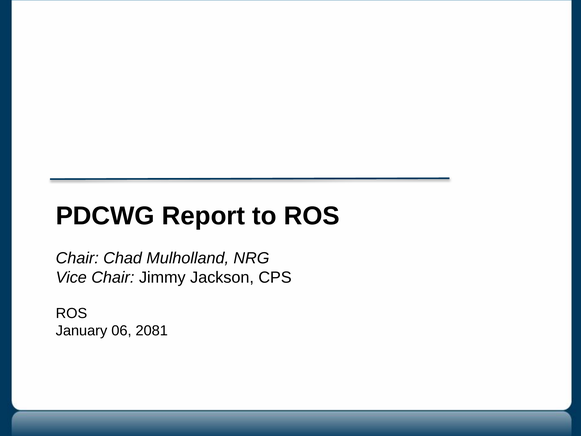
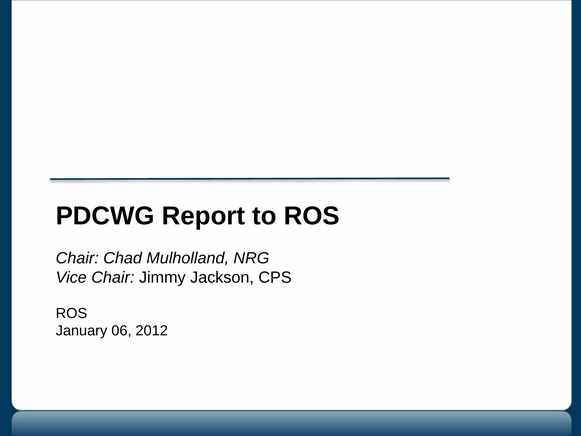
2081: 2081 -> 2012 (152, 330)
